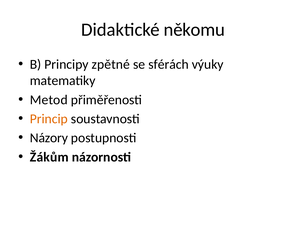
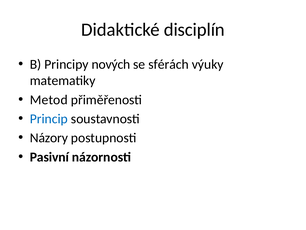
někomu: někomu -> disciplín (194, 30)
zpětné: zpětné -> nových (111, 64)
Princip colour: orange -> blue (49, 119)
Žákům: Žákům -> Pasivní (49, 157)
